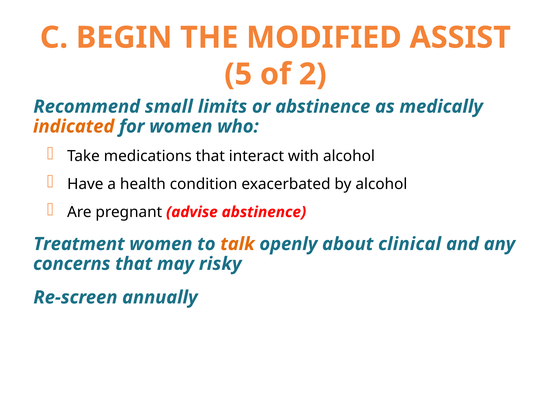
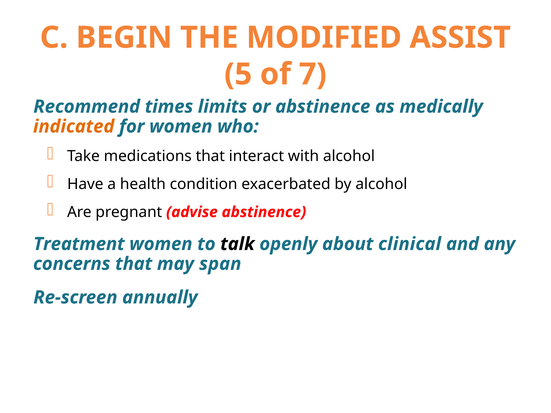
2: 2 -> 7 (313, 74)
small: small -> times (169, 107)
talk colour: orange -> black (237, 244)
risky: risky -> span (220, 264)
